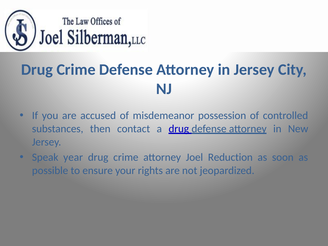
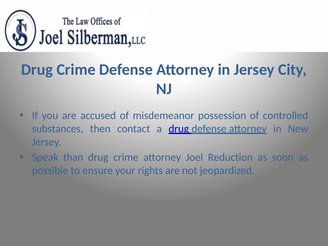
year: year -> than (73, 157)
